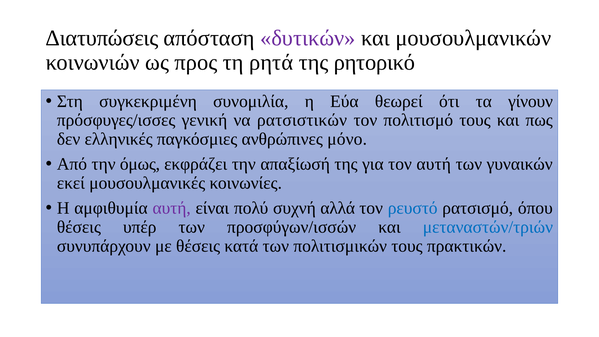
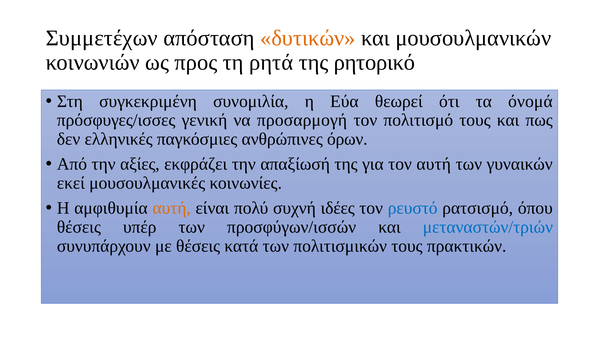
Διατυπώσεις: Διατυπώσεις -> Συμμετέχων (102, 38)
δυτικών colour: purple -> orange (308, 38)
γίνουν: γίνουν -> όνομά (530, 101)
ρατσιστικών: ρατσιστικών -> προσαρμογή (302, 120)
μόνο: μόνο -> όρων (347, 139)
όμως: όμως -> αξίες (140, 164)
αυτή colour: purple -> orange (172, 208)
αλλά: αλλά -> ιδέες (338, 208)
